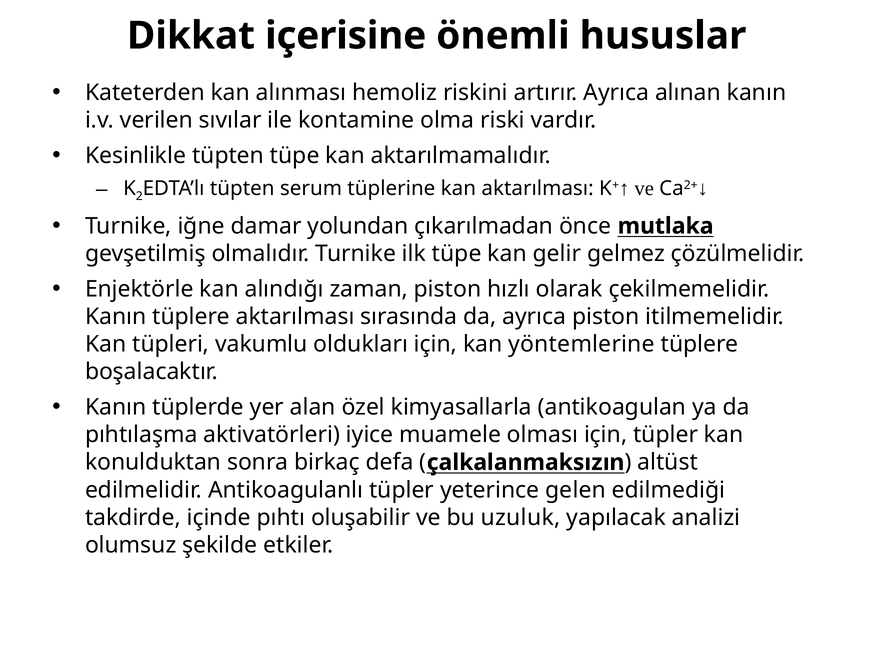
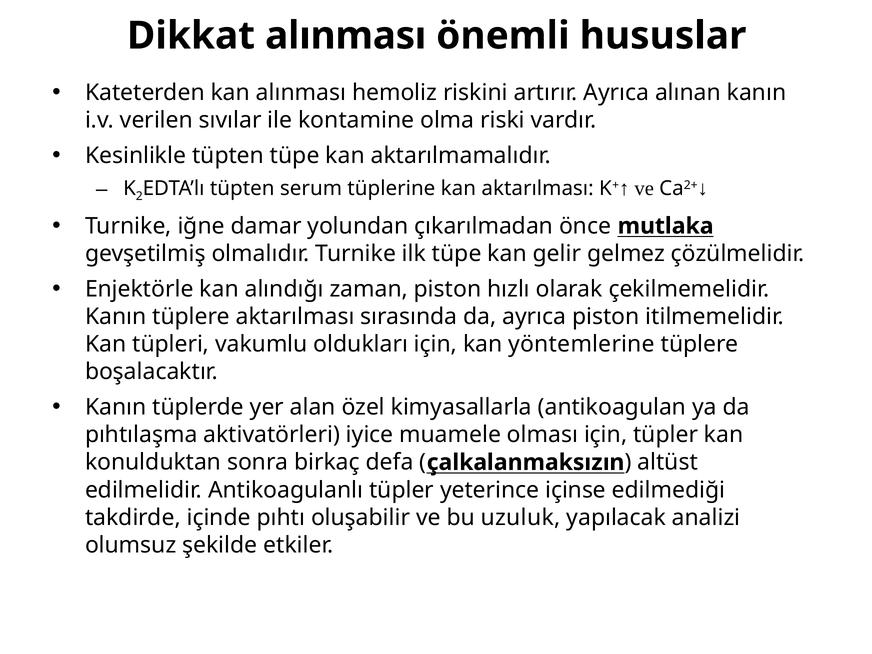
Dikkat içerisine: içerisine -> alınması (346, 36)
gelen: gelen -> içinse (576, 490)
